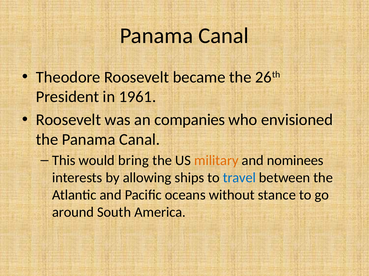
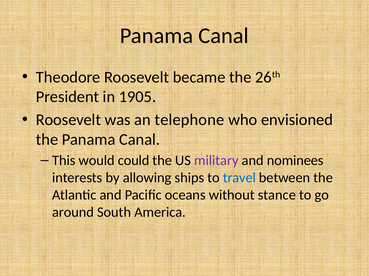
1961: 1961 -> 1905 (138, 97)
companies: companies -> telephone (189, 120)
bring: bring -> could (134, 161)
military colour: orange -> purple (216, 161)
